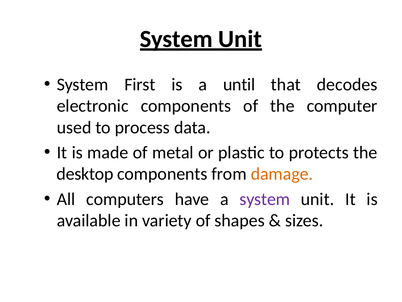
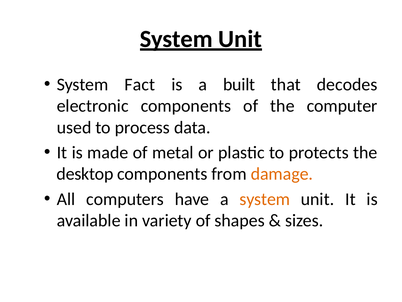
First: First -> Fact (140, 84)
until: until -> built (239, 84)
system colour: purple -> orange (265, 199)
